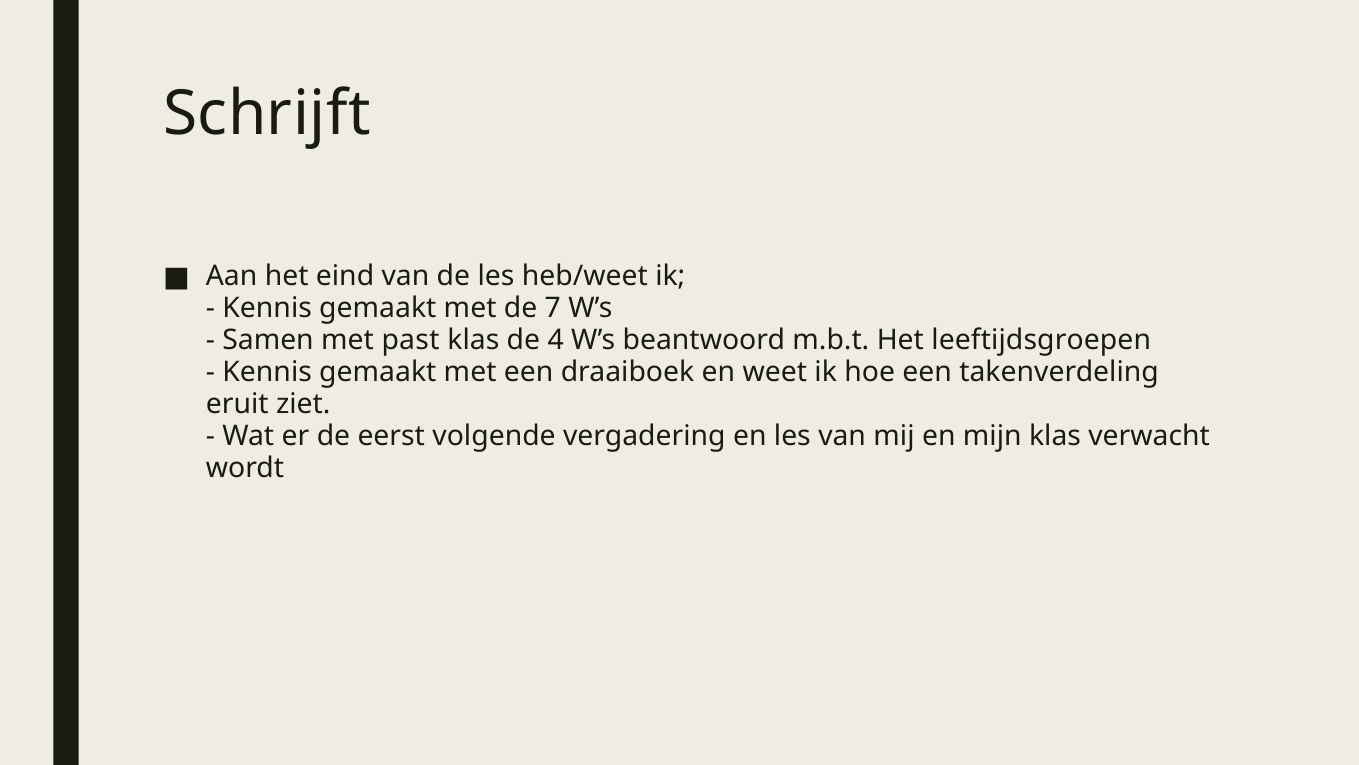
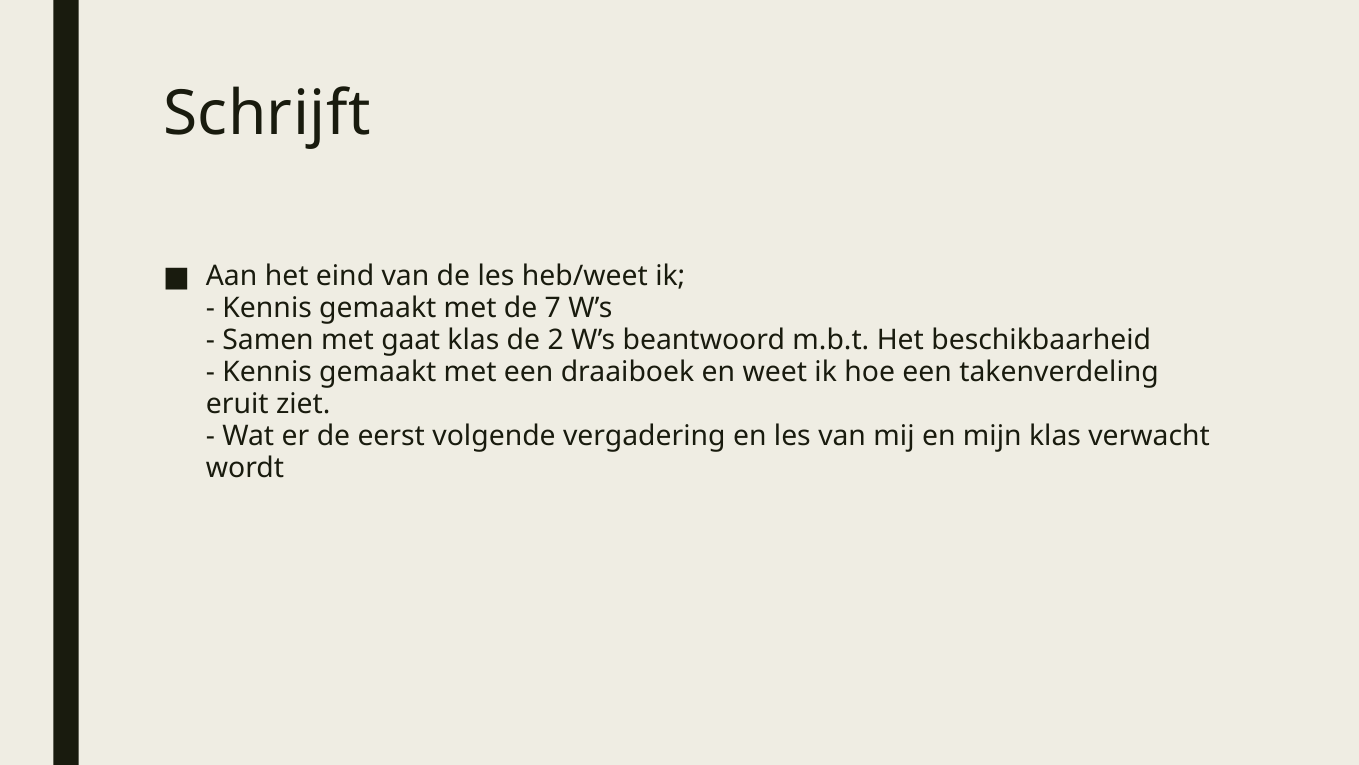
past: past -> gaat (411, 340)
4: 4 -> 2 (556, 340)
leeftijdsgroepen: leeftijdsgroepen -> beschikbaarheid (1041, 340)
